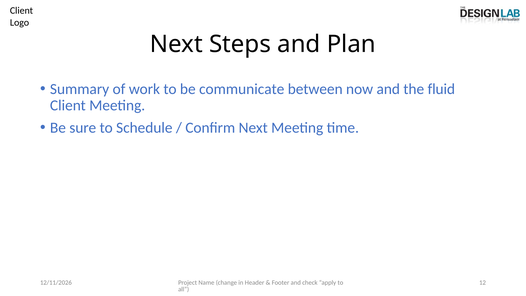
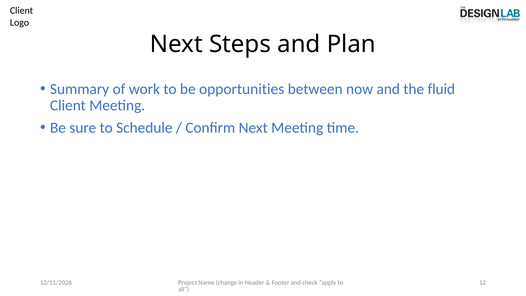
communicate: communicate -> opportunities (242, 89)
